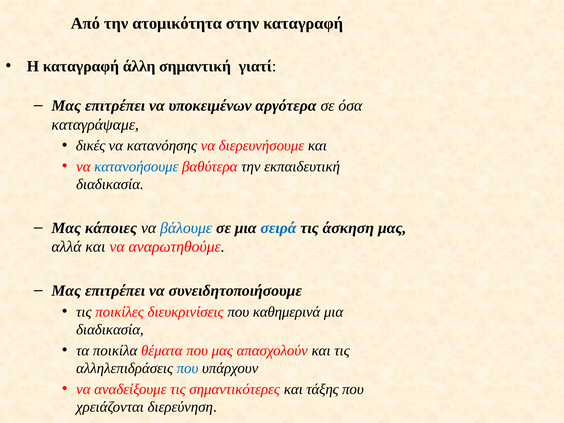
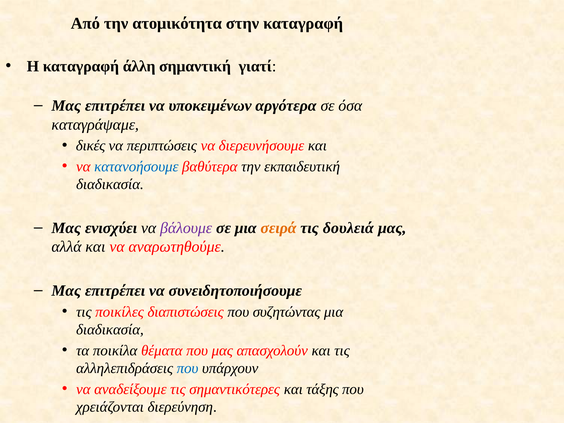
κατανόησης: κατανόησης -> περιπτώσεις (162, 146)
κάποιες: κάποιες -> ενισχύει (111, 228)
βάλουμε colour: blue -> purple (186, 228)
σειρά colour: blue -> orange (278, 228)
άσκηση: άσκηση -> δουλειά (348, 228)
διευκρινίσεις: διευκρινίσεις -> διαπιστώσεις (186, 312)
καθημερινά: καθημερινά -> συζητώντας (287, 312)
